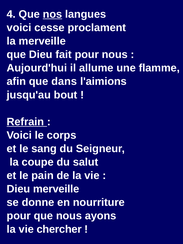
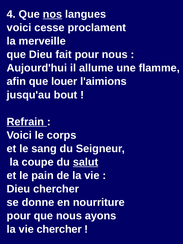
dans: dans -> louer (64, 81)
salut underline: none -> present (86, 162)
Dieu merveille: merveille -> chercher (56, 189)
